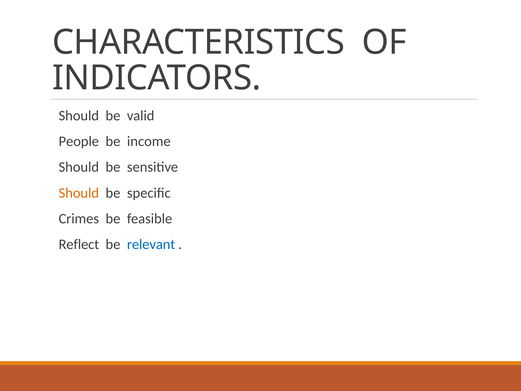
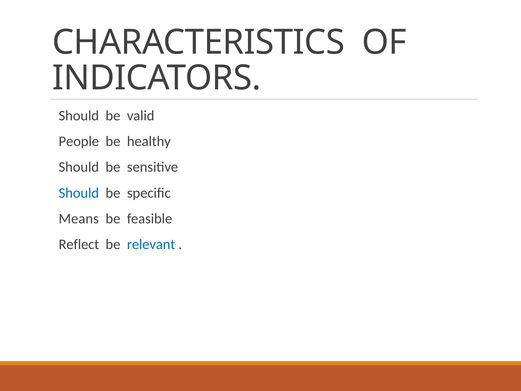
income: income -> healthy (149, 141)
Should colour: orange -> blue (79, 193)
Crimes: Crimes -> Means (79, 219)
